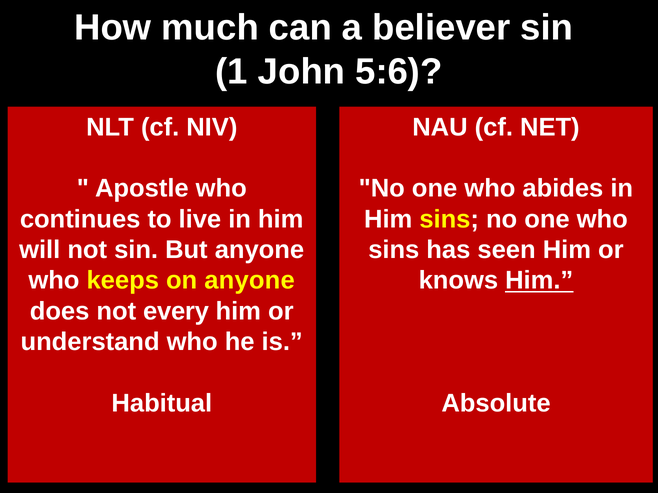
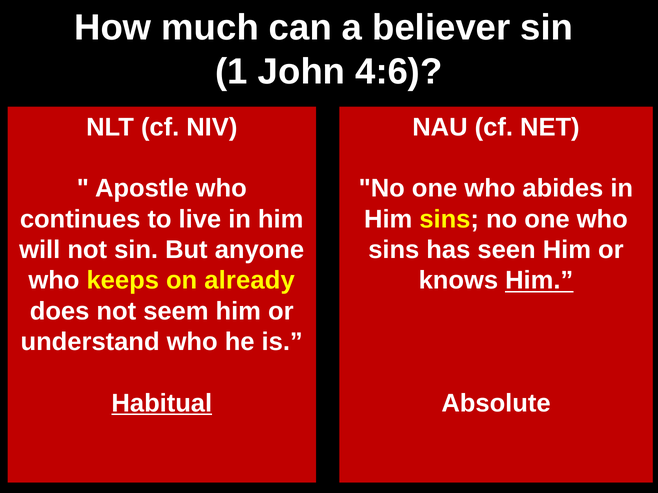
5:6: 5:6 -> 4:6 (399, 72)
on anyone: anyone -> already (250, 281)
every: every -> seem (176, 312)
Habitual underline: none -> present (162, 404)
